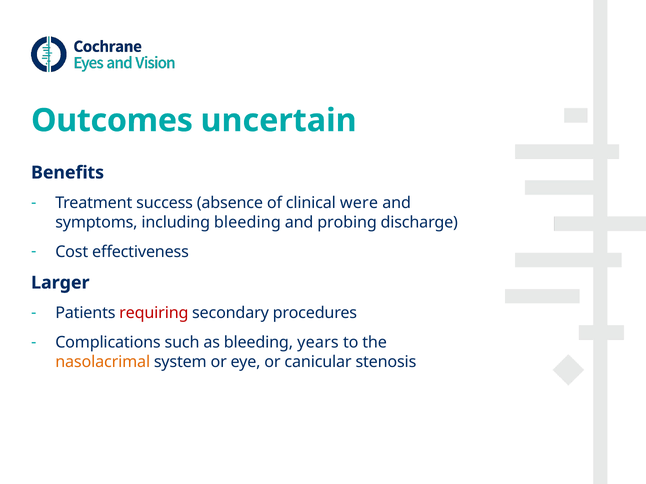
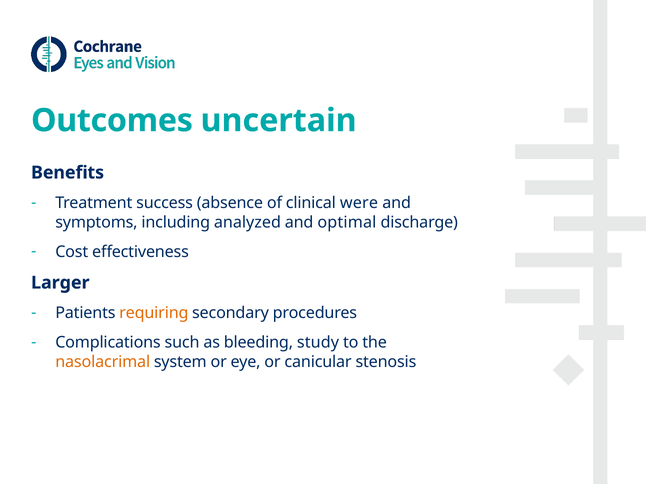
including bleeding: bleeding -> analyzed (247, 223)
probing: probing -> optimal (347, 223)
requiring colour: red -> orange (154, 313)
years: years -> study (318, 343)
